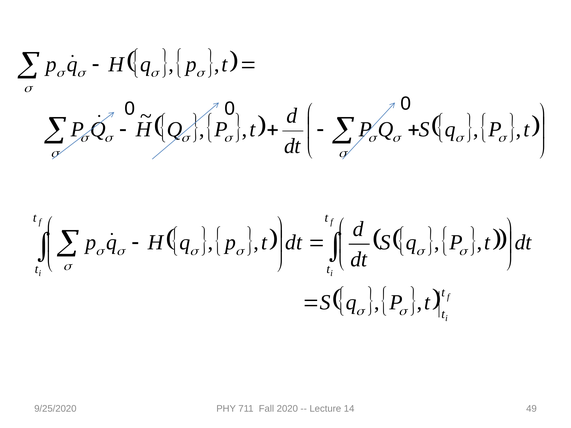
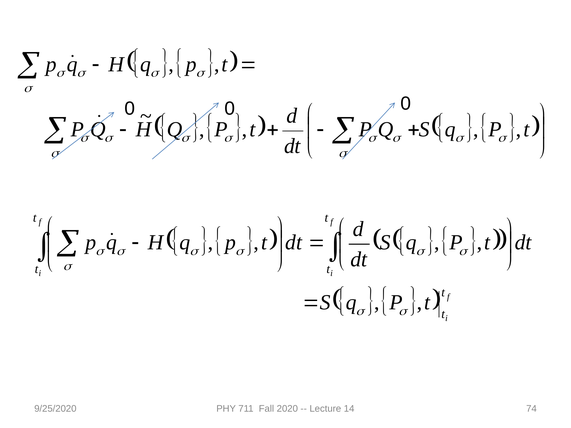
49: 49 -> 74 (531, 409)
